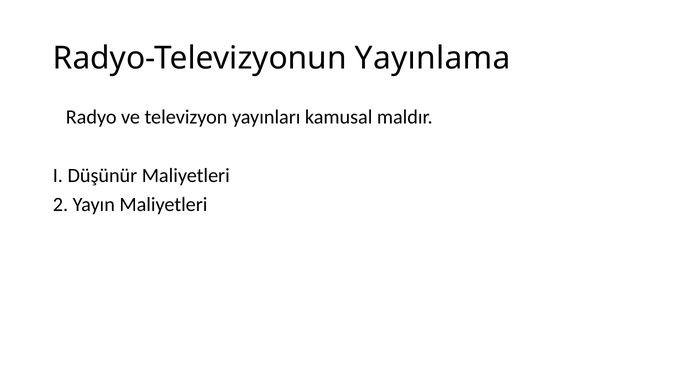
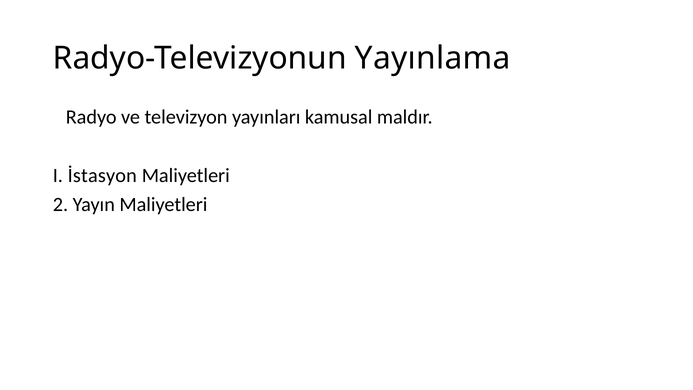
Düşünür: Düşünür -> İstasyon (102, 175)
